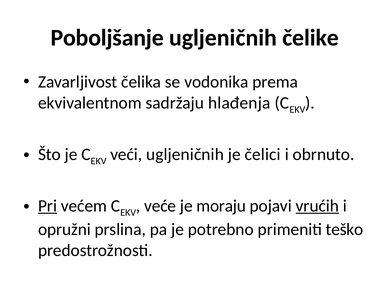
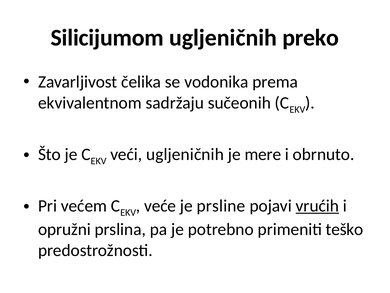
Poboljšanje: Poboljšanje -> Silicijumom (107, 38)
čelike: čelike -> preko (311, 38)
hlađenja: hlađenja -> sučeonih (239, 103)
čelici: čelici -> mere (263, 154)
Pri underline: present -> none (48, 205)
moraju: moraju -> prsline (221, 205)
